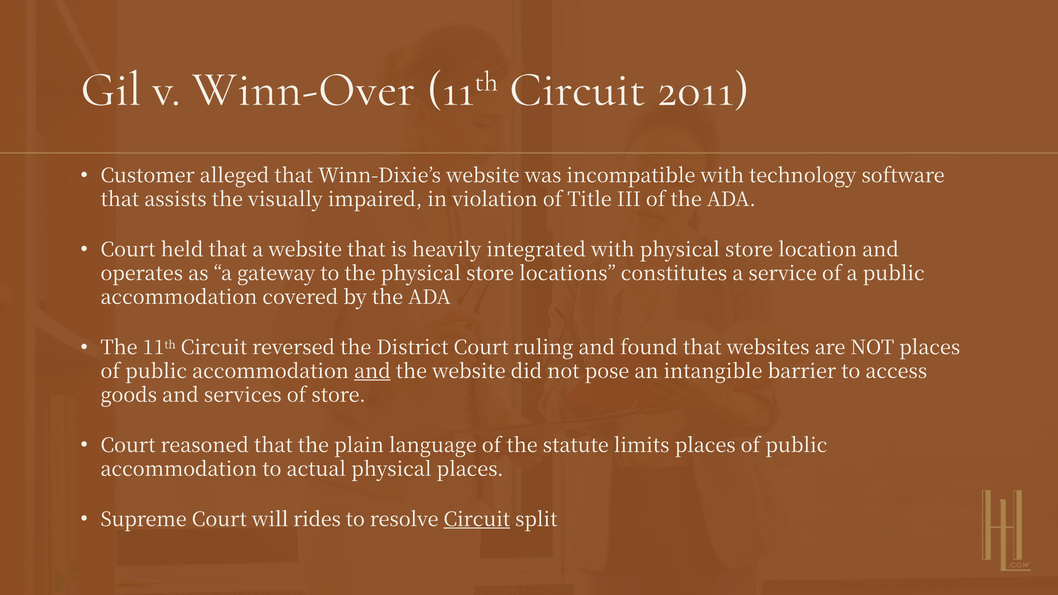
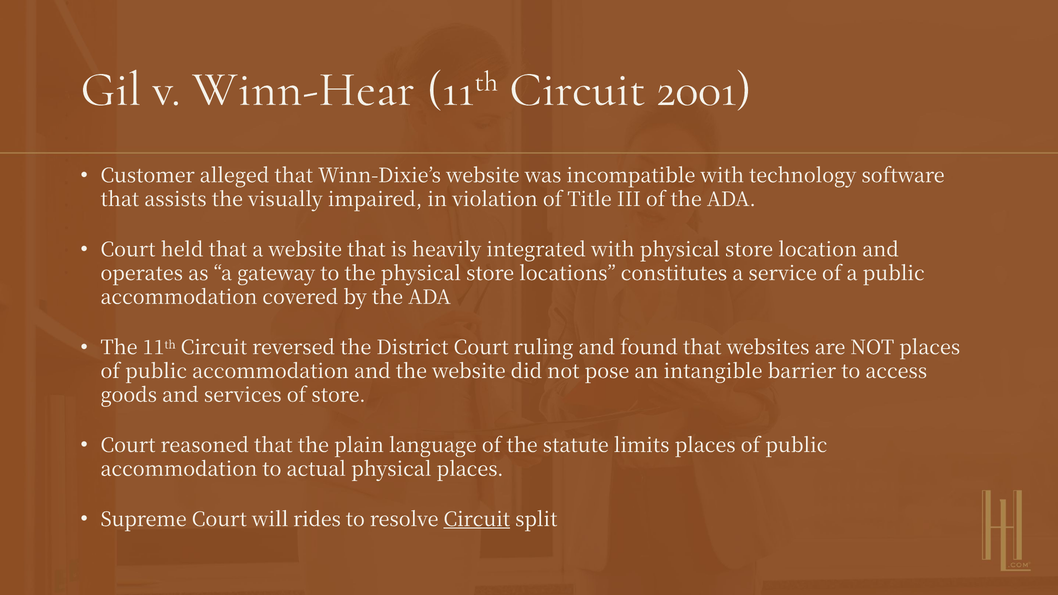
Winn-Over: Winn-Over -> Winn-Hear (303, 89)
2011: 2011 -> 2001 (704, 89)
and underline: present -> none (372, 371)
